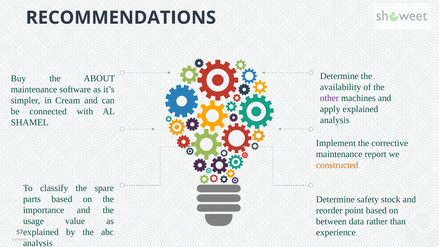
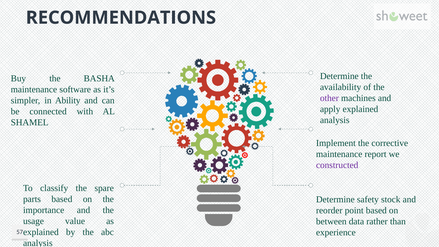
ABOUT: ABOUT -> BASHA (99, 78)
Cream: Cream -> Ability (68, 100)
constructed colour: orange -> purple (337, 165)
